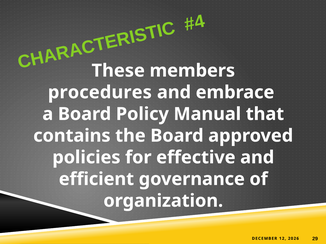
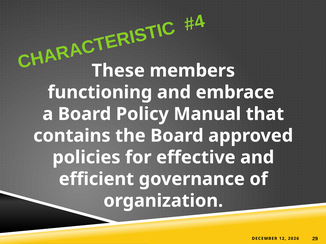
procedures: procedures -> functioning (100, 93)
